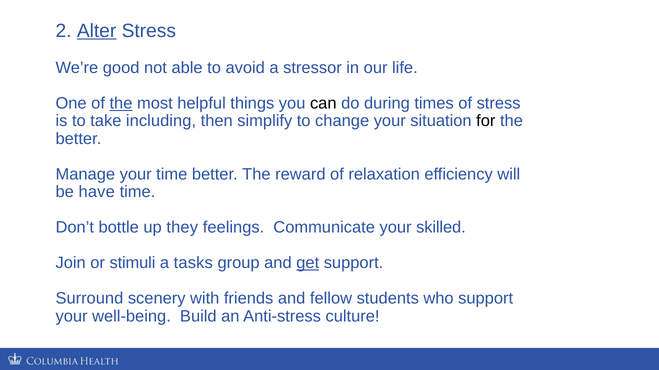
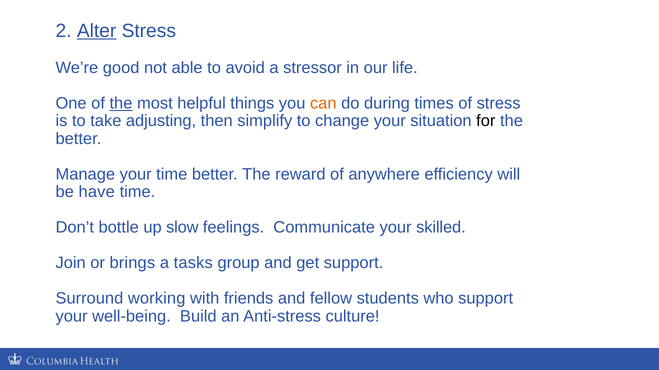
can colour: black -> orange (323, 103)
including: including -> adjusting (161, 121)
relaxation: relaxation -> anywhere (384, 175)
they: they -> slow (182, 228)
stimuli: stimuli -> brings (132, 263)
get underline: present -> none (308, 263)
scenery: scenery -> working (157, 299)
